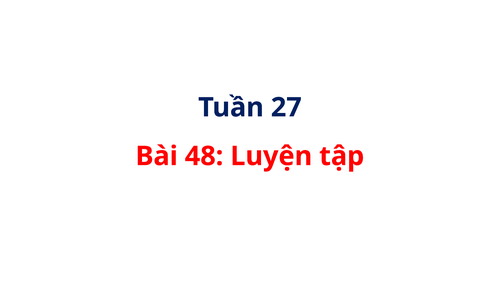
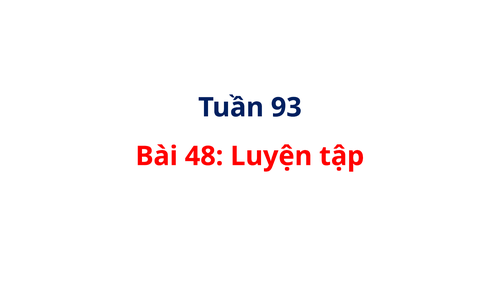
27: 27 -> 93 (286, 108)
